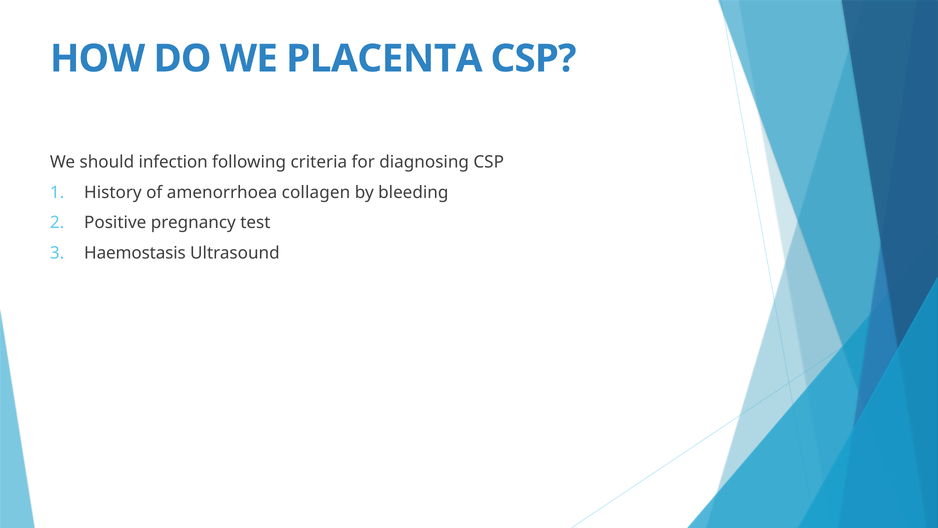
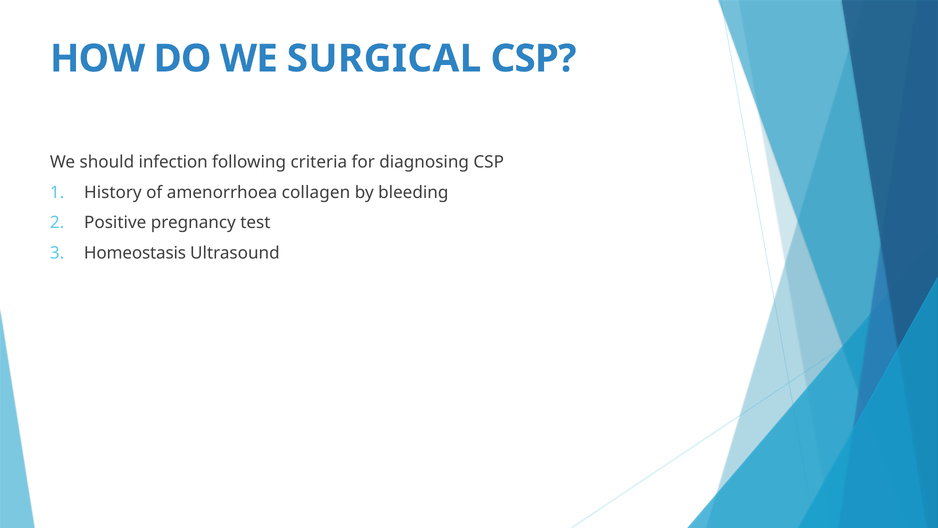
PLACENTA: PLACENTA -> SURGICAL (384, 59)
Haemostasis: Haemostasis -> Homeostasis (135, 253)
